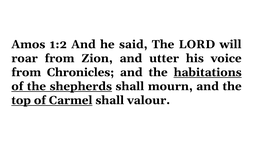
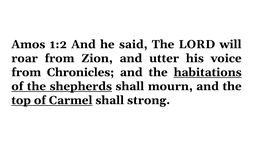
valour: valour -> strong (149, 100)
